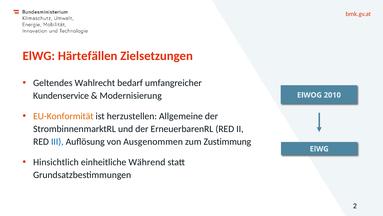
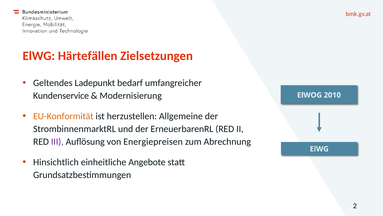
Wahlrecht: Wahlrecht -> Ladepunkt (95, 83)
III colour: blue -> purple (57, 141)
Ausgenommen: Ausgenommen -> Energiepreisen (153, 141)
Zustimmung: Zustimmung -> Abrechnung (227, 141)
Während: Während -> Angebote (147, 162)
